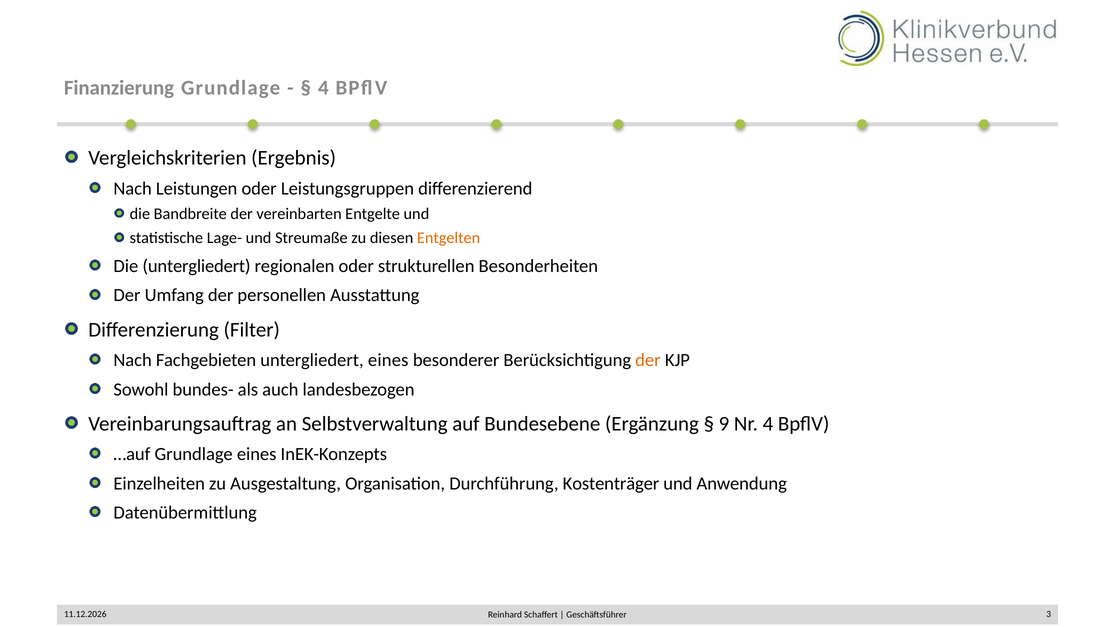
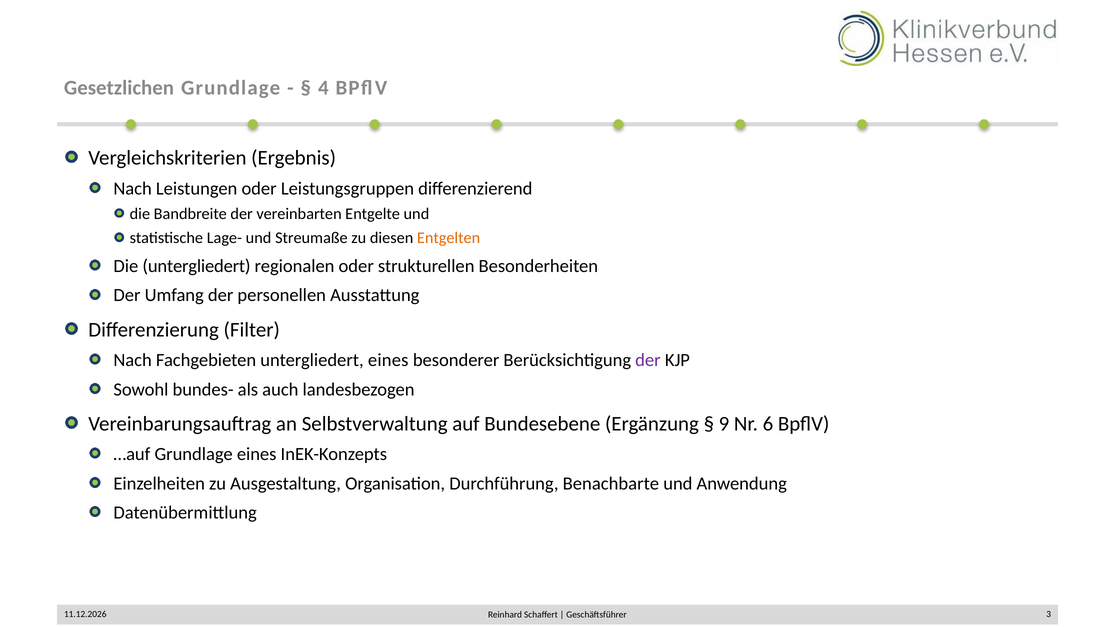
Finanzierung: Finanzierung -> Gesetzlichen (119, 88)
der colour: orange -> purple (648, 360)
Nr 4: 4 -> 6 (768, 424)
Kostenträger: Kostenträger -> Benachbarte (611, 484)
